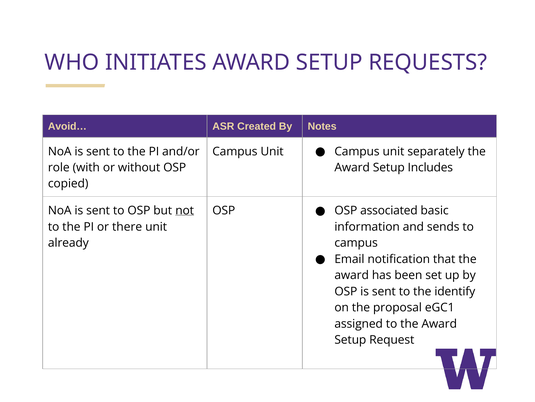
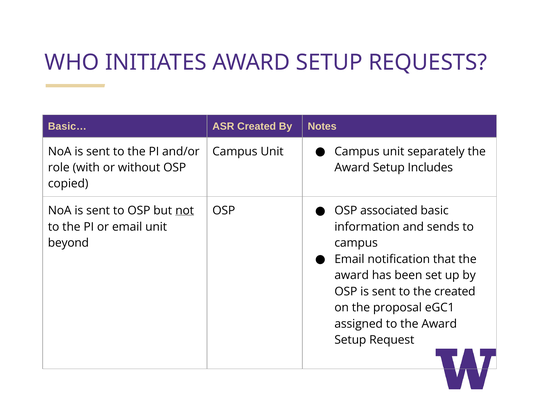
Avoid…: Avoid… -> Basic… (67, 126)
or there: there -> email (127, 226)
already: already -> beyond (68, 242)
the identify: identify -> created (455, 291)
